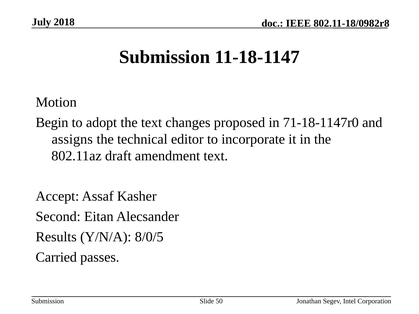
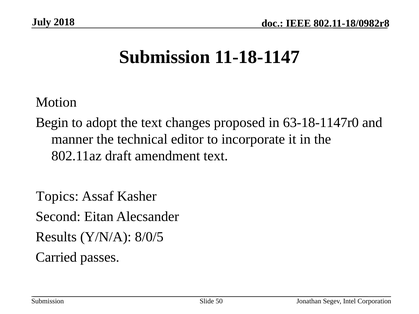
71-18-1147r0: 71-18-1147r0 -> 63-18-1147r0 (321, 123)
assigns: assigns -> manner (72, 139)
Accept: Accept -> Topics (57, 197)
